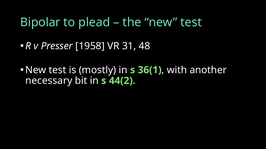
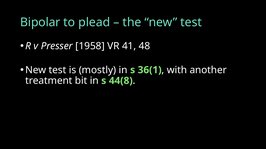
31: 31 -> 41 (129, 46)
necessary: necessary -> treatment (49, 81)
44(2: 44(2 -> 44(8 (121, 81)
